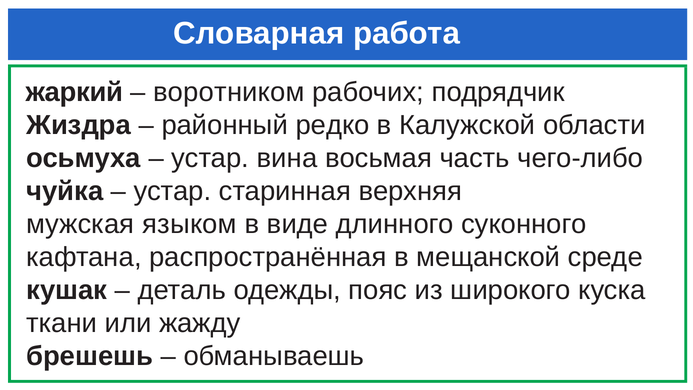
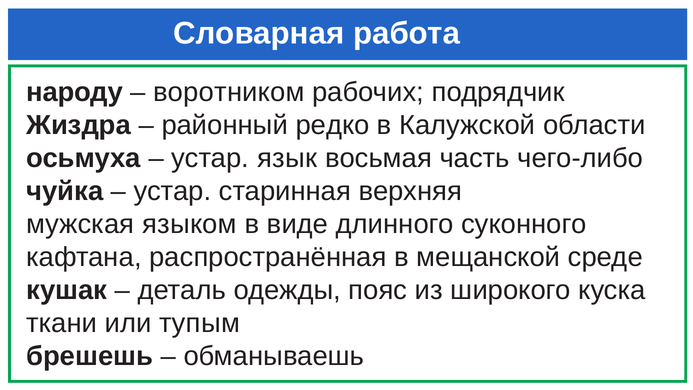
жаркий: жаркий -> народу (75, 92)
вина: вина -> язык (287, 158)
жажду: жажду -> тупым (200, 323)
